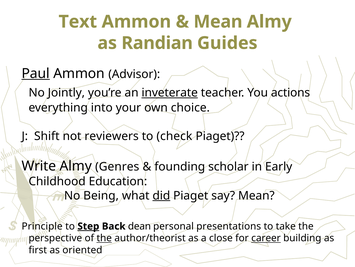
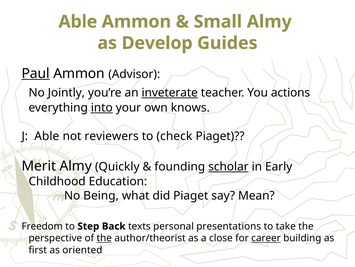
Text: Text -> Able (78, 22)
Mean: Mean -> Small (218, 22)
Randian: Randian -> Develop (157, 43)
into underline: none -> present (102, 107)
choice: choice -> knows (190, 107)
J Shift: Shift -> Able (47, 136)
Write: Write -> Merit (39, 166)
Genres: Genres -> Quickly (117, 166)
scholar underline: none -> present (228, 166)
did underline: present -> none (161, 195)
Principle: Principle -> Freedom (42, 226)
Step underline: present -> none (88, 226)
dean: dean -> texts (139, 226)
